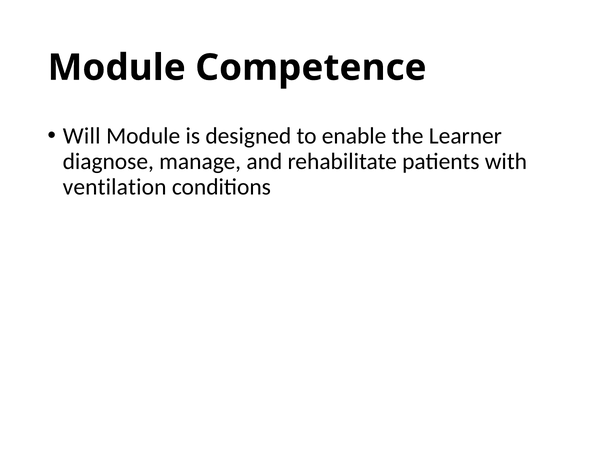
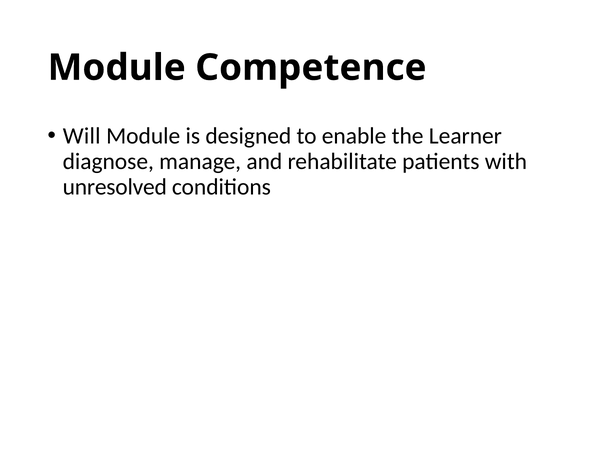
ventilation: ventilation -> unresolved (115, 187)
